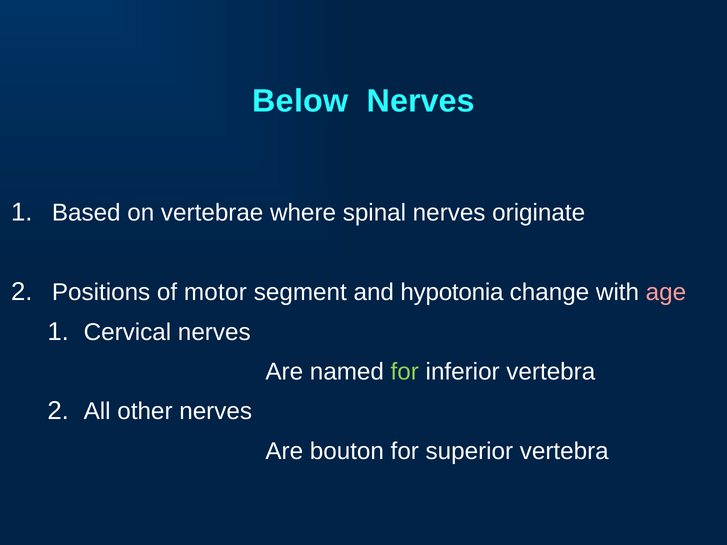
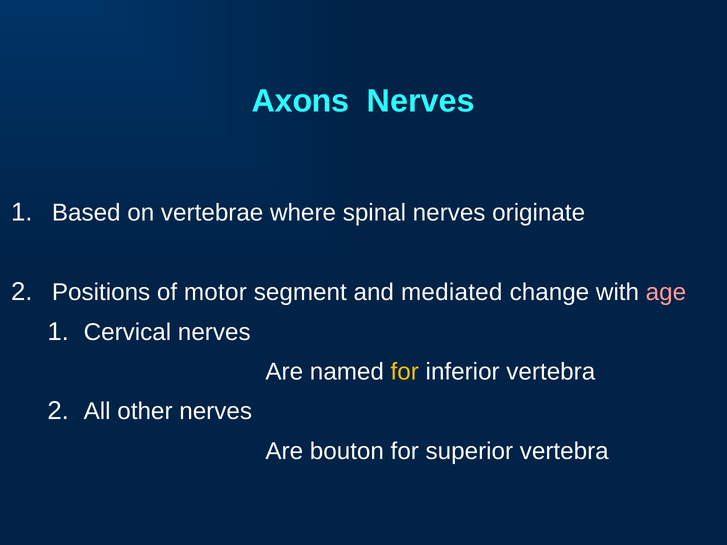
Below: Below -> Axons (301, 101)
hypotonia: hypotonia -> mediated (452, 293)
for colour: light green -> yellow (405, 372)
